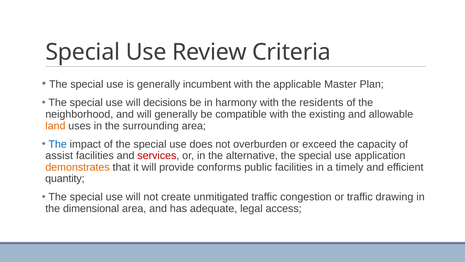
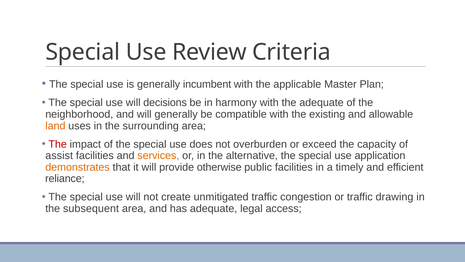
the residents: residents -> adequate (321, 103)
The colour: blue -> red (58, 144)
services colour: red -> orange (158, 155)
conforms: conforms -> otherwise (219, 167)
quantity: quantity -> reliance (65, 178)
dimensional: dimensional -> subsequent (91, 208)
